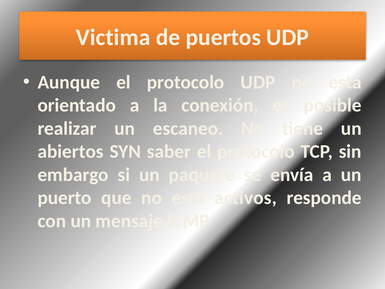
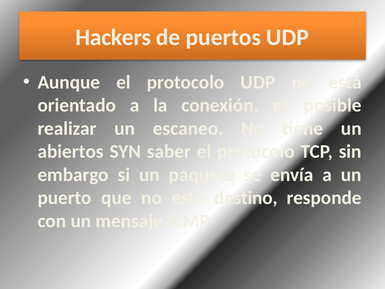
Victima: Victima -> Hackers (113, 37)
activos: activos -> destino (246, 198)
